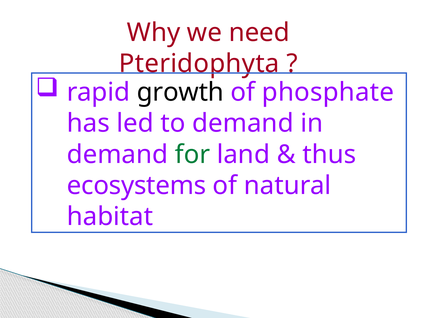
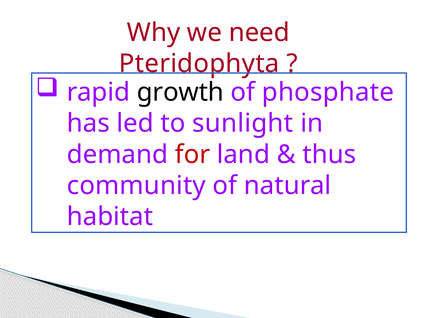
to demand: demand -> sunlight (243, 123)
for colour: green -> red (192, 154)
ecosystems: ecosystems -> community (136, 186)
